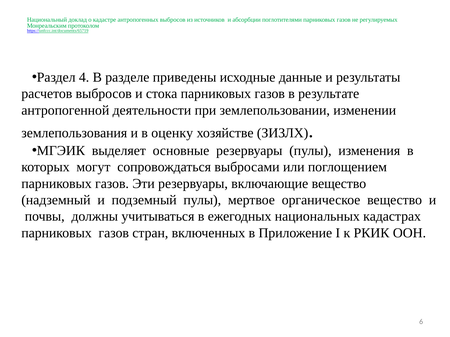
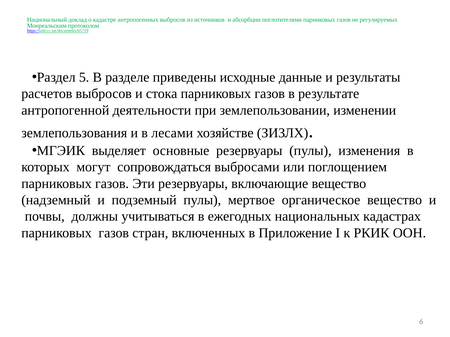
4: 4 -> 5 (84, 77)
оценку: оценку -> лесами (172, 133)
